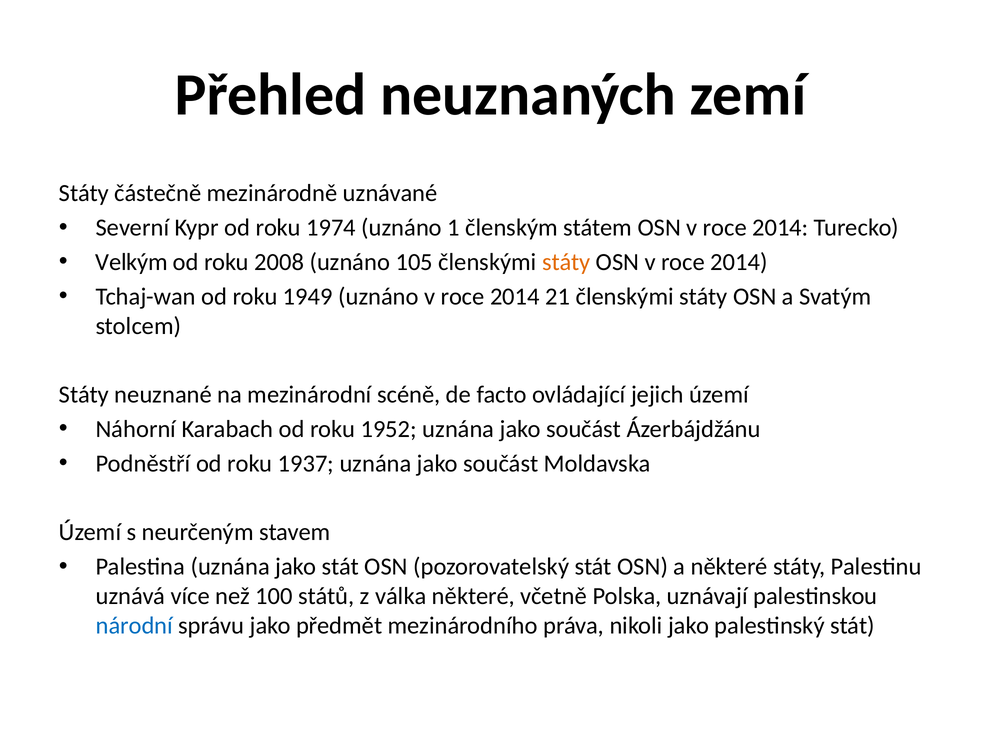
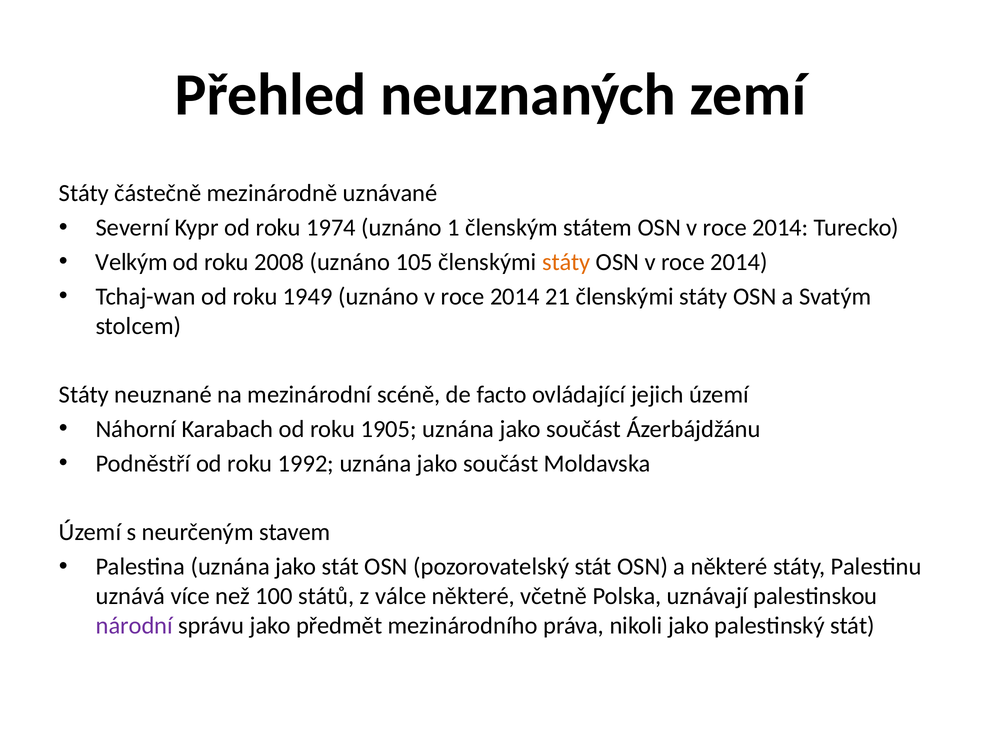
1952: 1952 -> 1905 (389, 429)
1937: 1937 -> 1992 (306, 463)
válka: válka -> válce (401, 596)
národní colour: blue -> purple (134, 625)
